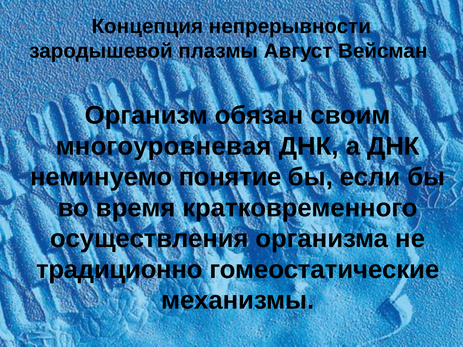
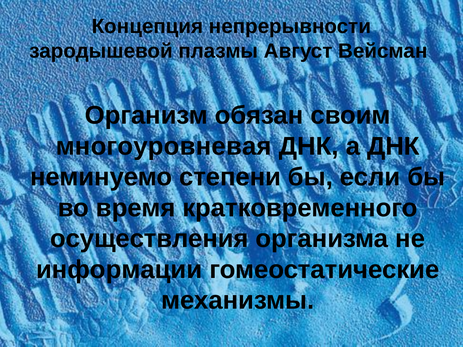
понятие: понятие -> степени (230, 177)
традиционно: традиционно -> информации (119, 270)
